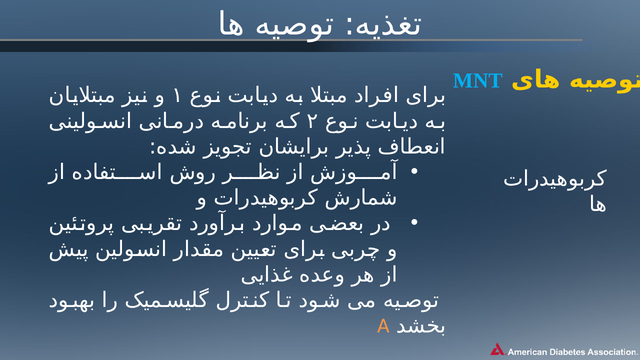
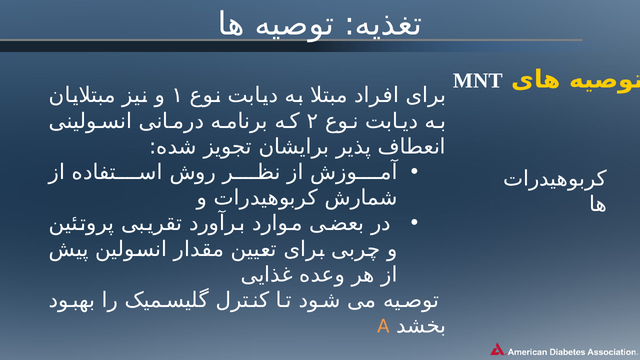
MNT colour: light blue -> white (478, 81)
